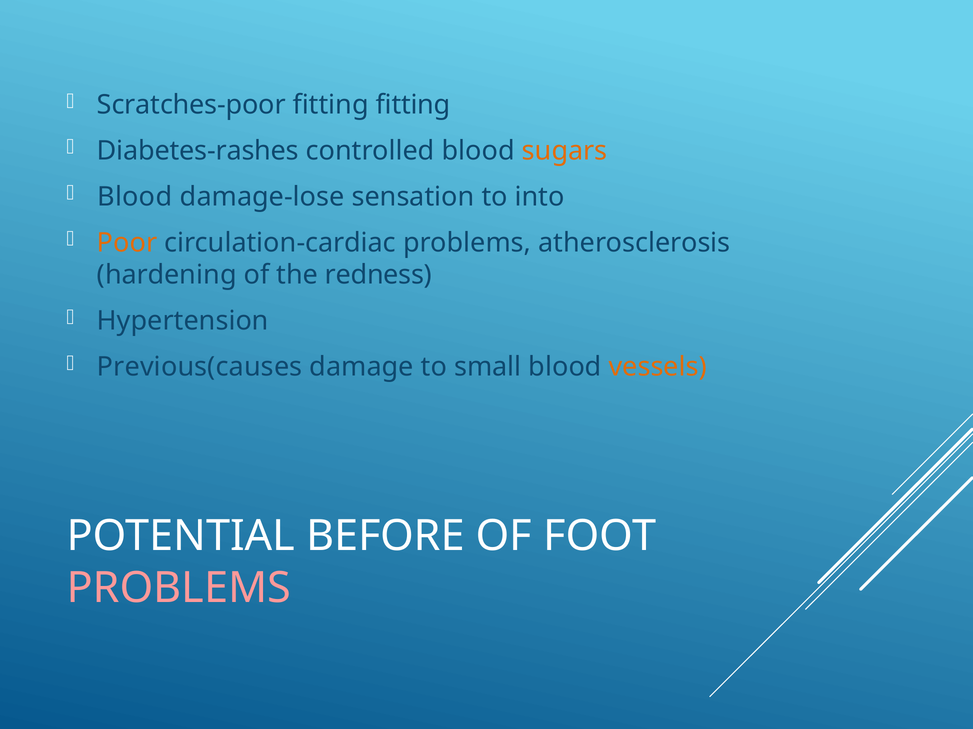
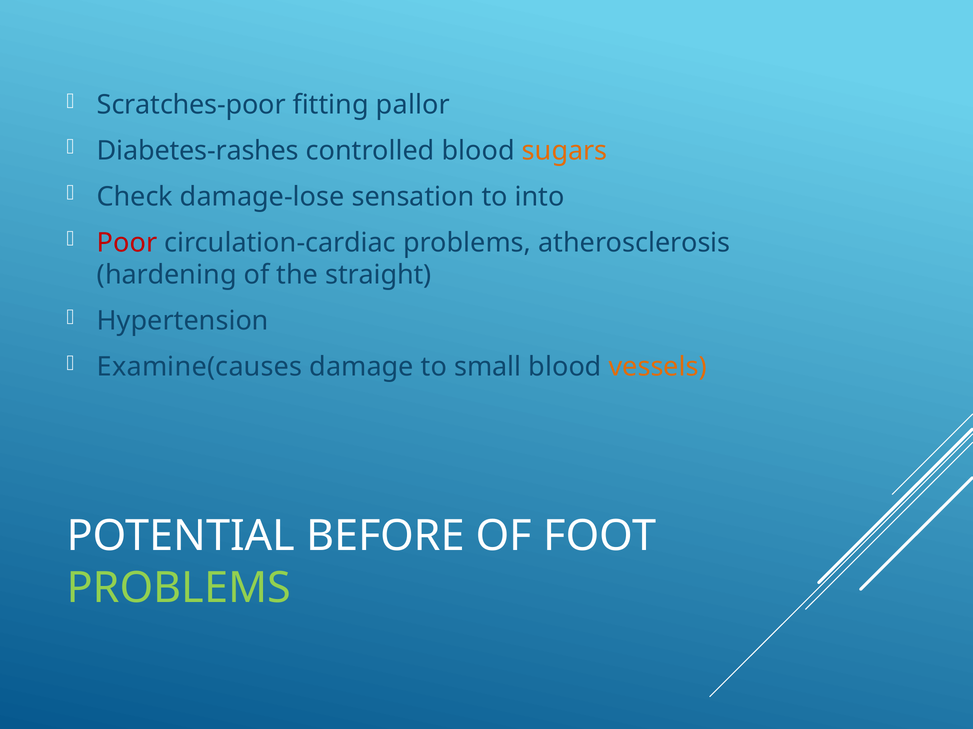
fitting fitting: fitting -> pallor (413, 105)
Blood: Blood -> Check (135, 197)
Poor colour: orange -> red (127, 243)
redness: redness -> straight (378, 275)
Previous(causes: Previous(causes -> Examine(causes (200, 367)
PROBLEMS colour: pink -> light green (179, 588)
